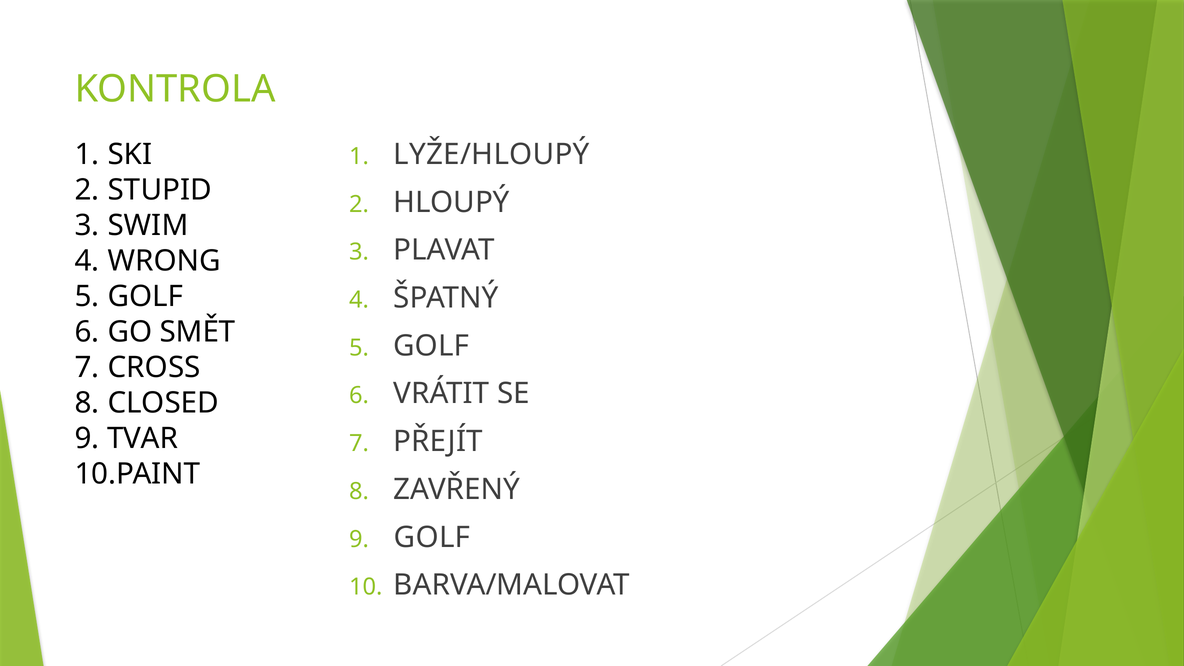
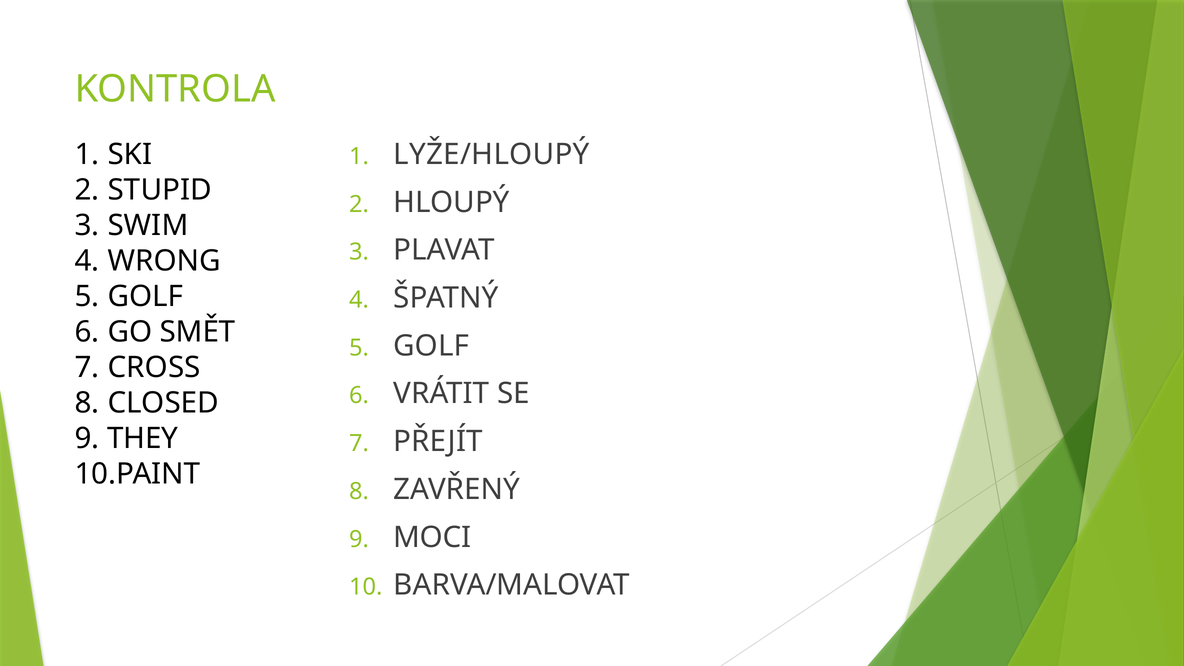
TVAR: TVAR -> THEY (143, 438)
GOLF: GOLF -> MOCI (432, 537)
